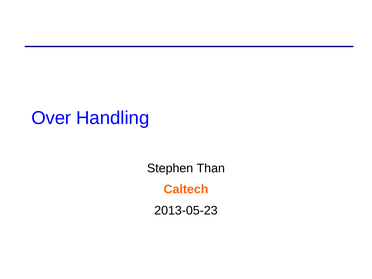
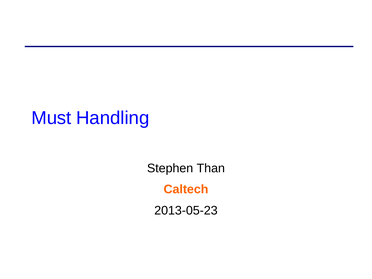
Over: Over -> Must (51, 118)
